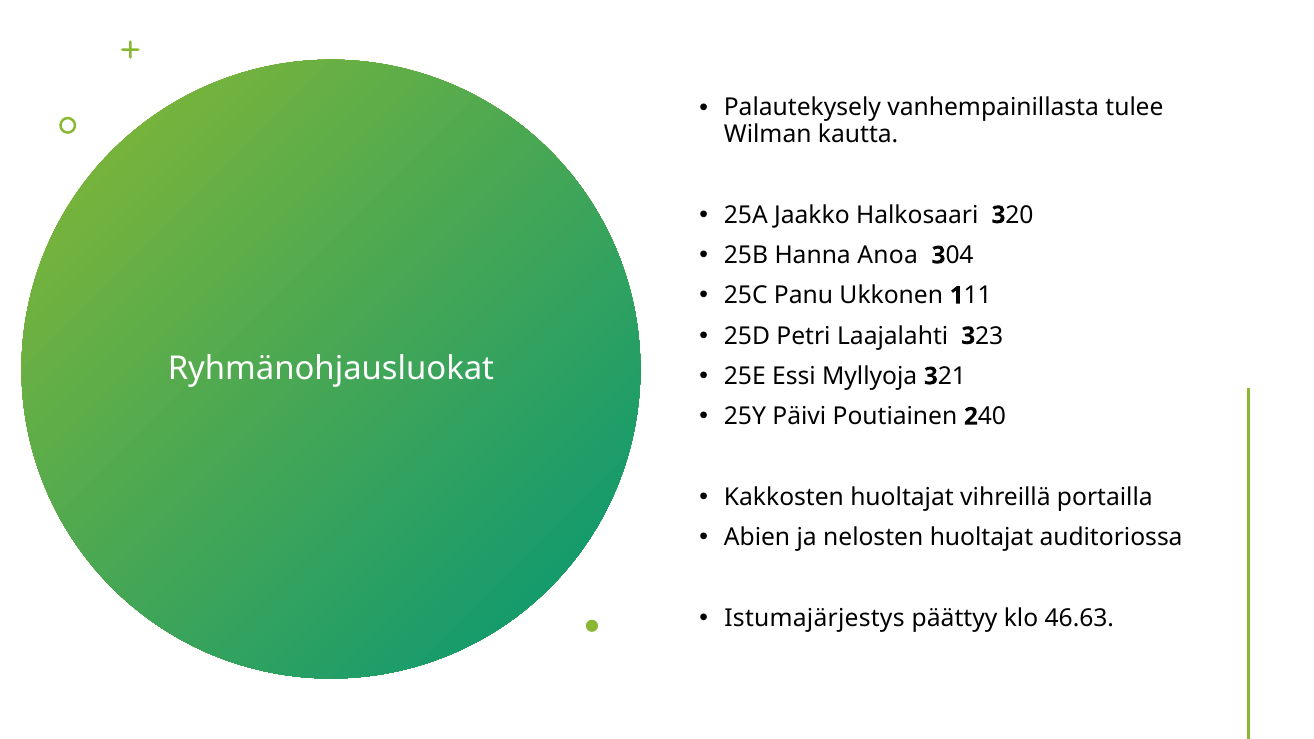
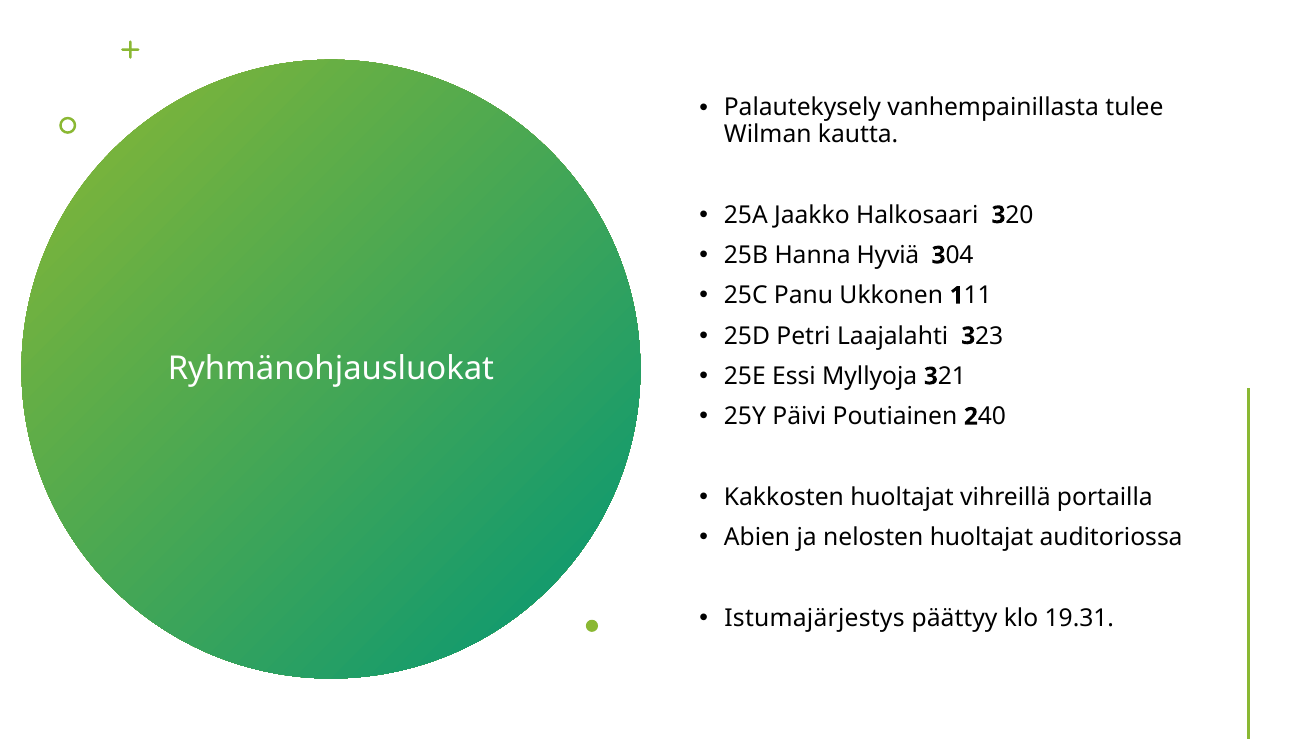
Anoa: Anoa -> Hyviä (888, 255)
46.63: 46.63 -> 19.31 (1079, 618)
